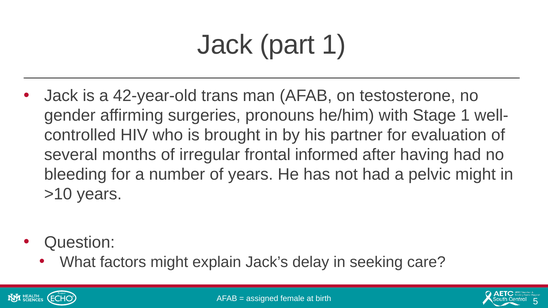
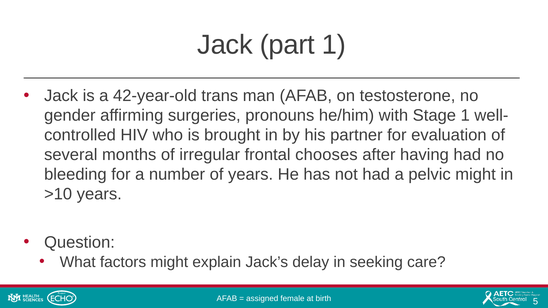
informed: informed -> chooses (326, 155)
